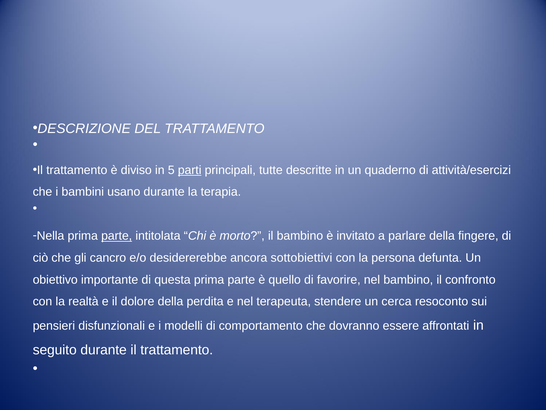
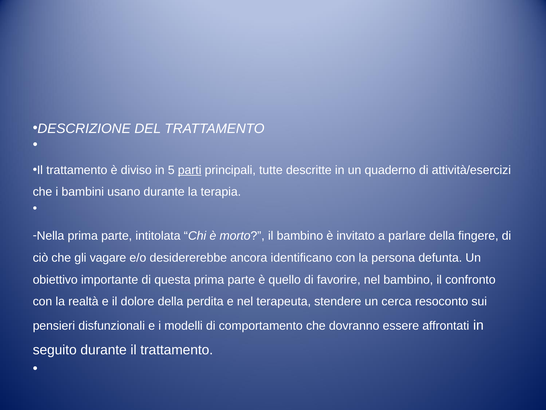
parte underline: present -> none (117, 236)
cancro: cancro -> vagare (108, 258)
sottobiettivi: sottobiettivi -> identificano (302, 258)
